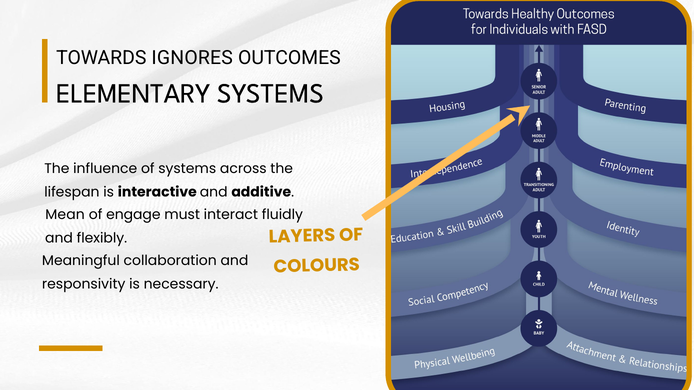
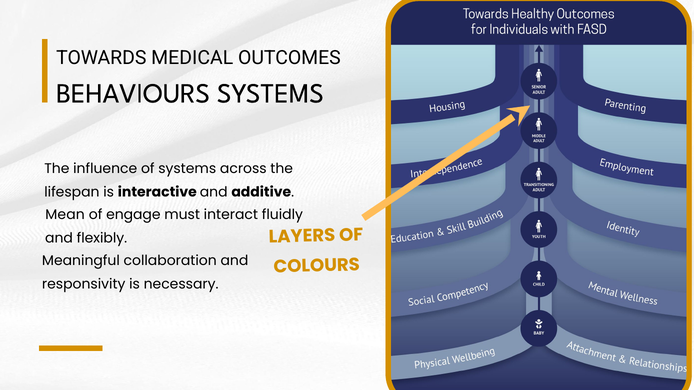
IGNORES: IGNORES -> MEDICAL (192, 58)
ELEMENTARY: ELEMENTARY -> BEHAVIOURS (133, 93)
